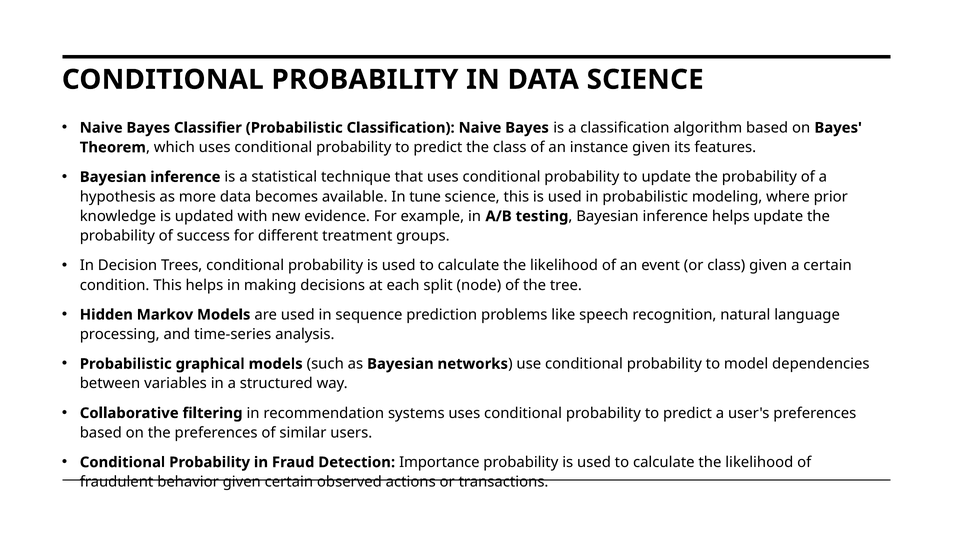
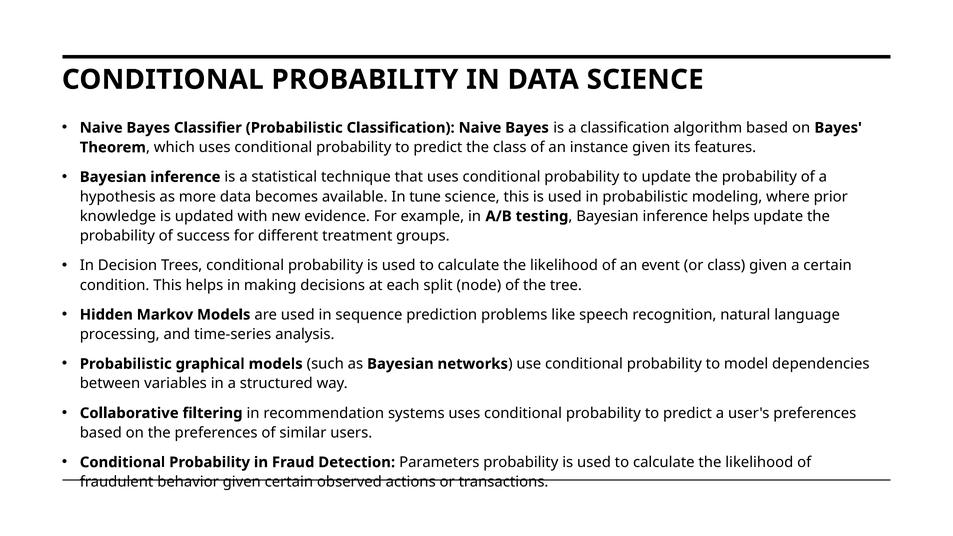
Importance: Importance -> Parameters (439, 462)
